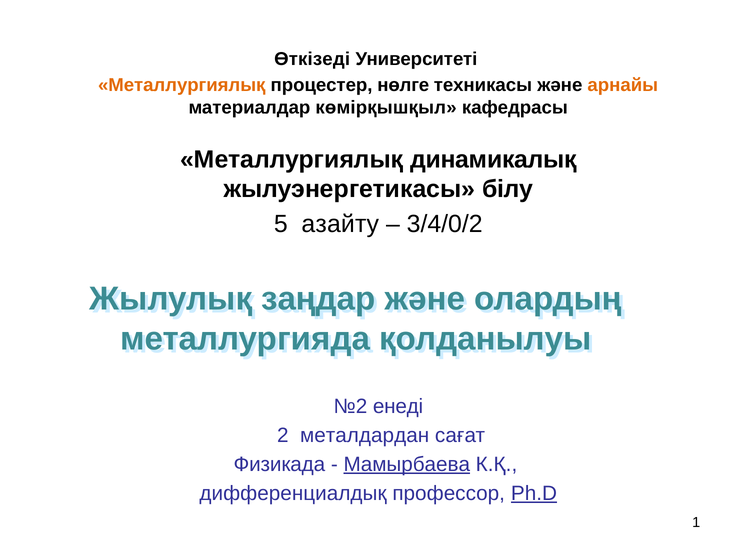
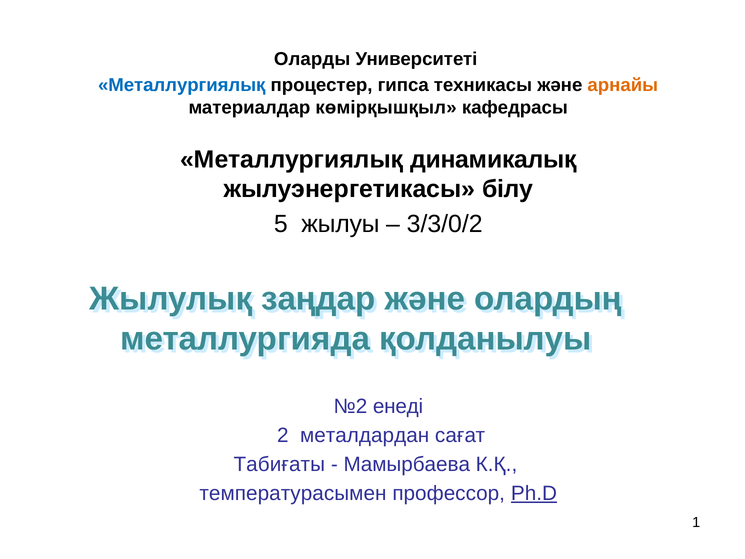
Өткізеді: Өткізеді -> Оларды (312, 59)
Металлургиялық colour: orange -> blue (182, 85)
нөлге: нөлге -> гипса (403, 85)
азайту: азайту -> жылуы (340, 224)
3/4/0/2: 3/4/0/2 -> 3/3/0/2 (445, 224)
Физикада: Физикада -> Табиғаты (279, 464)
Мамырбаева underline: present -> none (407, 464)
дифференциалдық: дифференциалдық -> температурасымен (293, 493)
